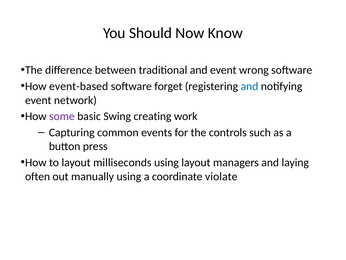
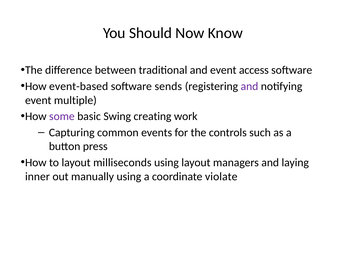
wrong: wrong -> access (254, 70)
forget: forget -> sends (168, 86)
and colour: blue -> purple (249, 86)
network: network -> multiple (75, 100)
often: often -> inner (37, 176)
